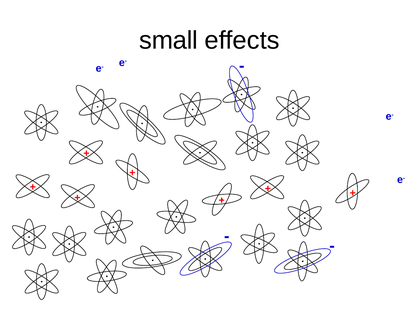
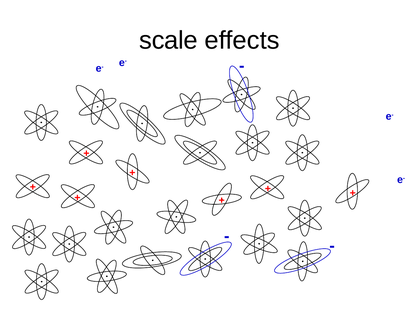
small: small -> scale (169, 41)
